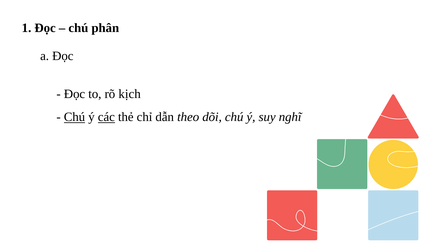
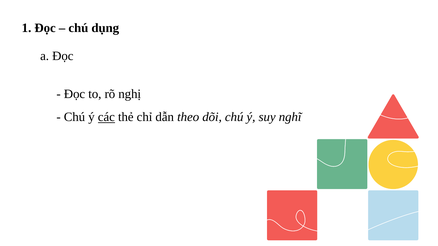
phân: phân -> dụng (105, 28)
kịch: kịch -> nghị (130, 94)
Chú underline: present -> none (74, 117)
